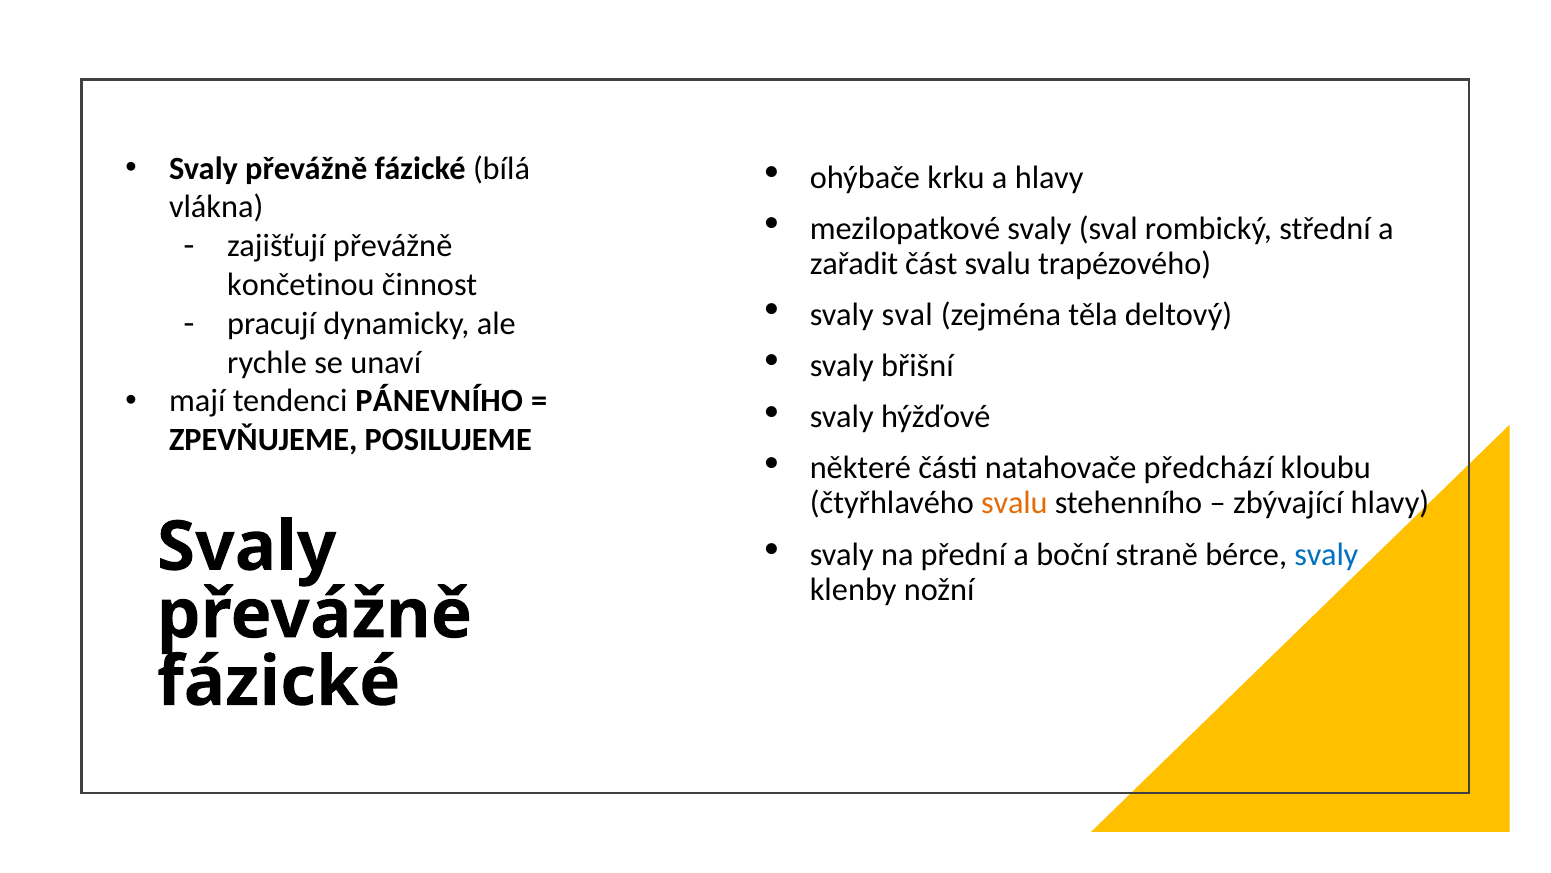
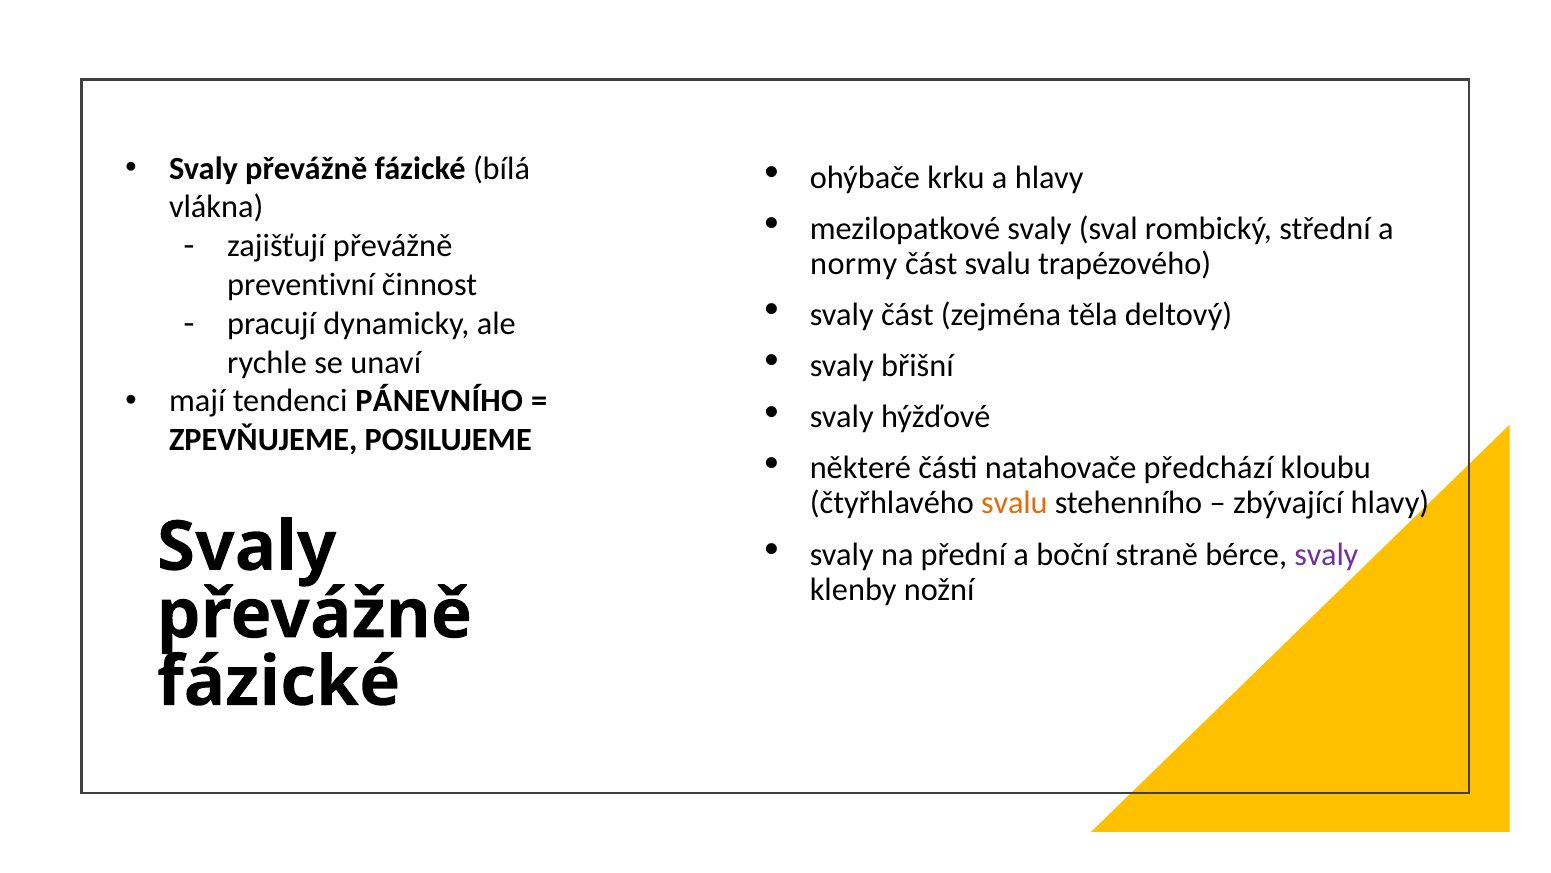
zařadit: zařadit -> normy (854, 264)
končetinou: končetinou -> preventivní (301, 285)
sval: sval -> část (907, 315)
svaly colour: blue -> purple (1326, 554)
